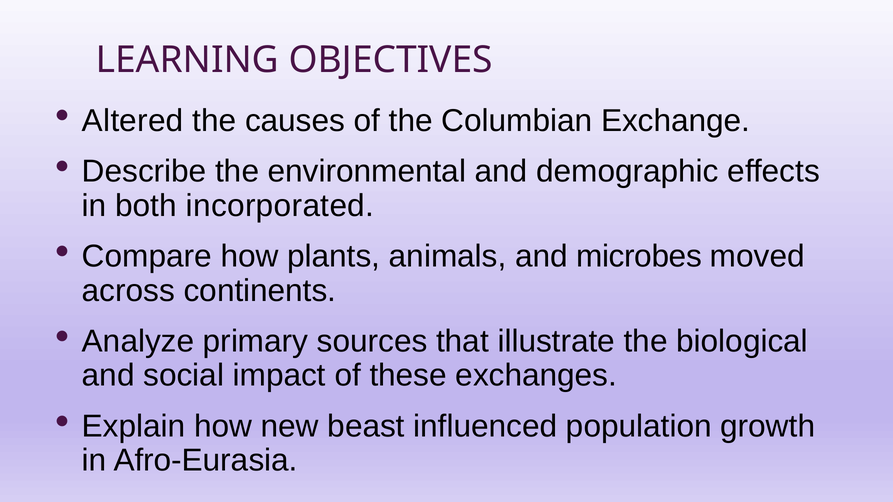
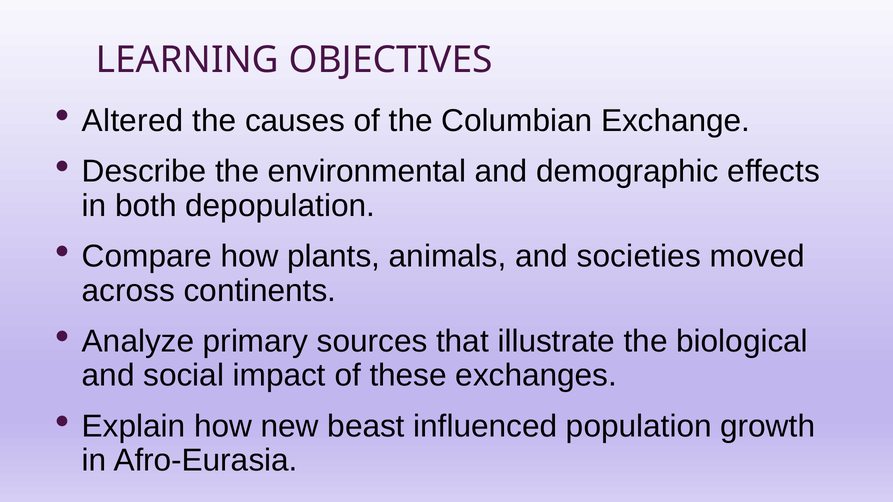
incorporated: incorporated -> depopulation (280, 206)
microbes: microbes -> societies (639, 257)
